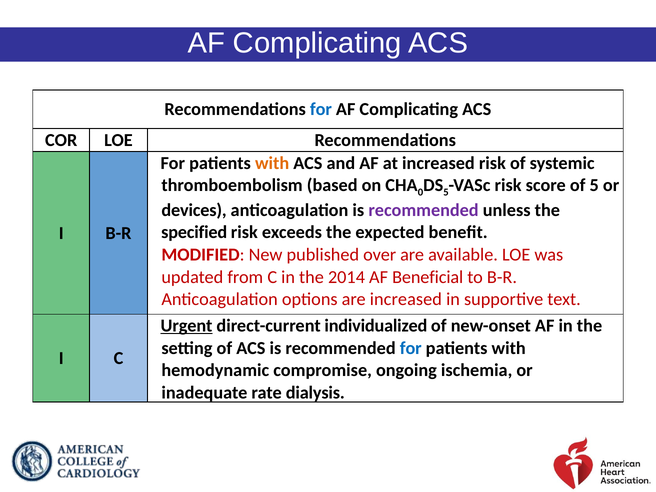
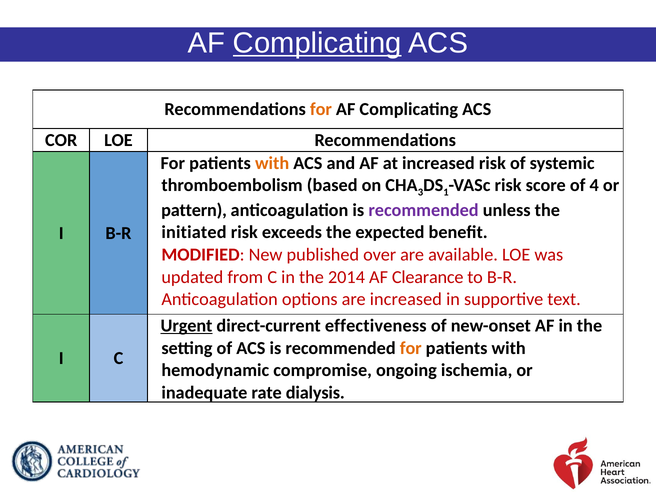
Complicating underline: none -> present (317, 43)
for colour: blue -> orange (321, 109)
0: 0 -> 3 (420, 192)
5: 5 -> 1 (446, 192)
of 5: 5 -> 4 (594, 185)
devices: devices -> pattern (194, 210)
specified: specified -> initiated (194, 232)
Beneficial: Beneficial -> Clearance (428, 277)
individualized: individualized -> effectiveness (376, 326)
for colour: blue -> orange (411, 348)
